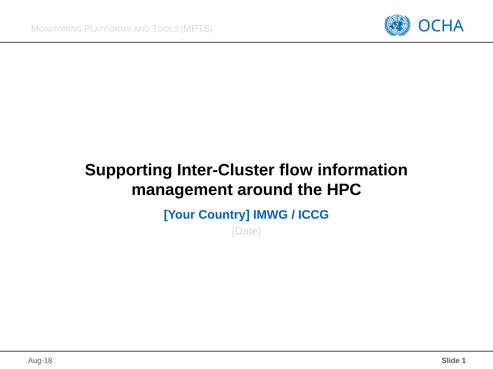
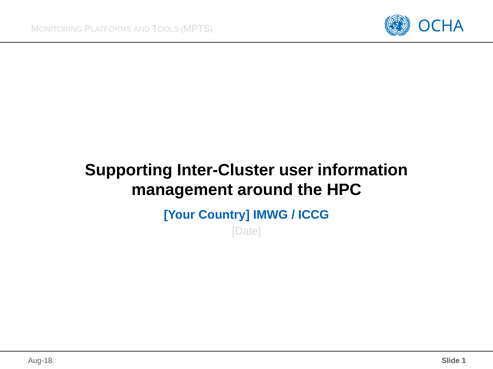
flow: flow -> user (296, 170)
